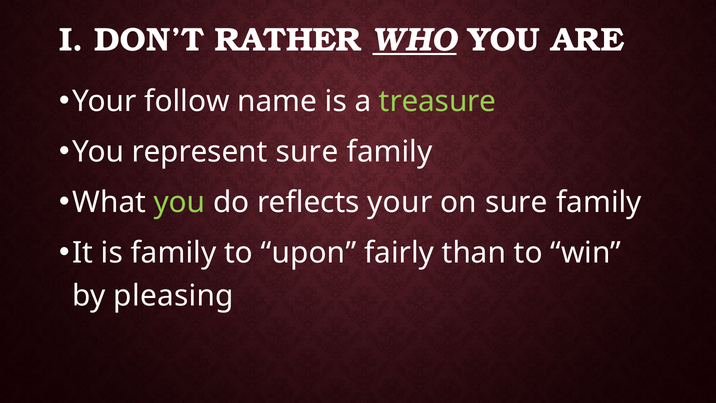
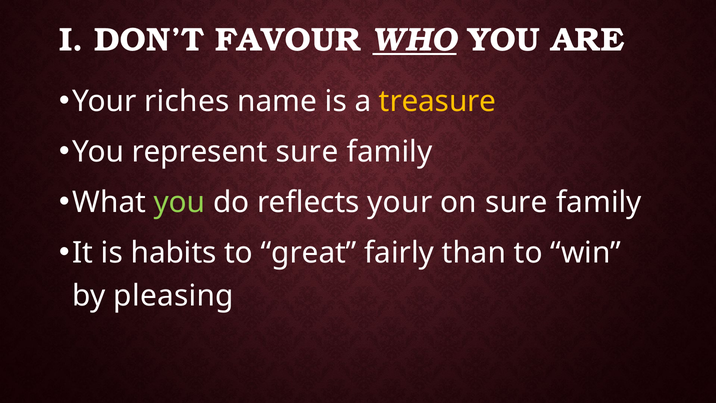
RATHER: RATHER -> FAVOUR (288, 40)
follow: follow -> riches (187, 101)
treasure colour: light green -> yellow (438, 101)
is family: family -> habits (174, 253)
upon: upon -> great (309, 253)
